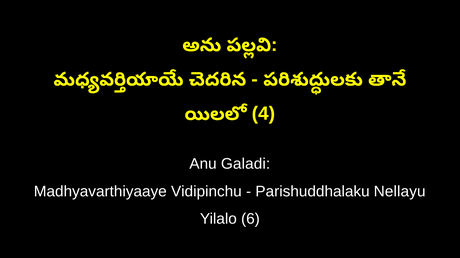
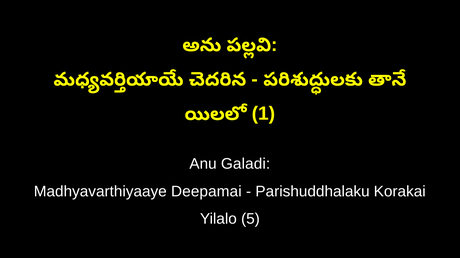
4: 4 -> 1 (264, 114)
Vidipinchu: Vidipinchu -> Deepamai (206, 192)
Nellayu: Nellayu -> Korakai (400, 192)
6: 6 -> 5 (250, 220)
